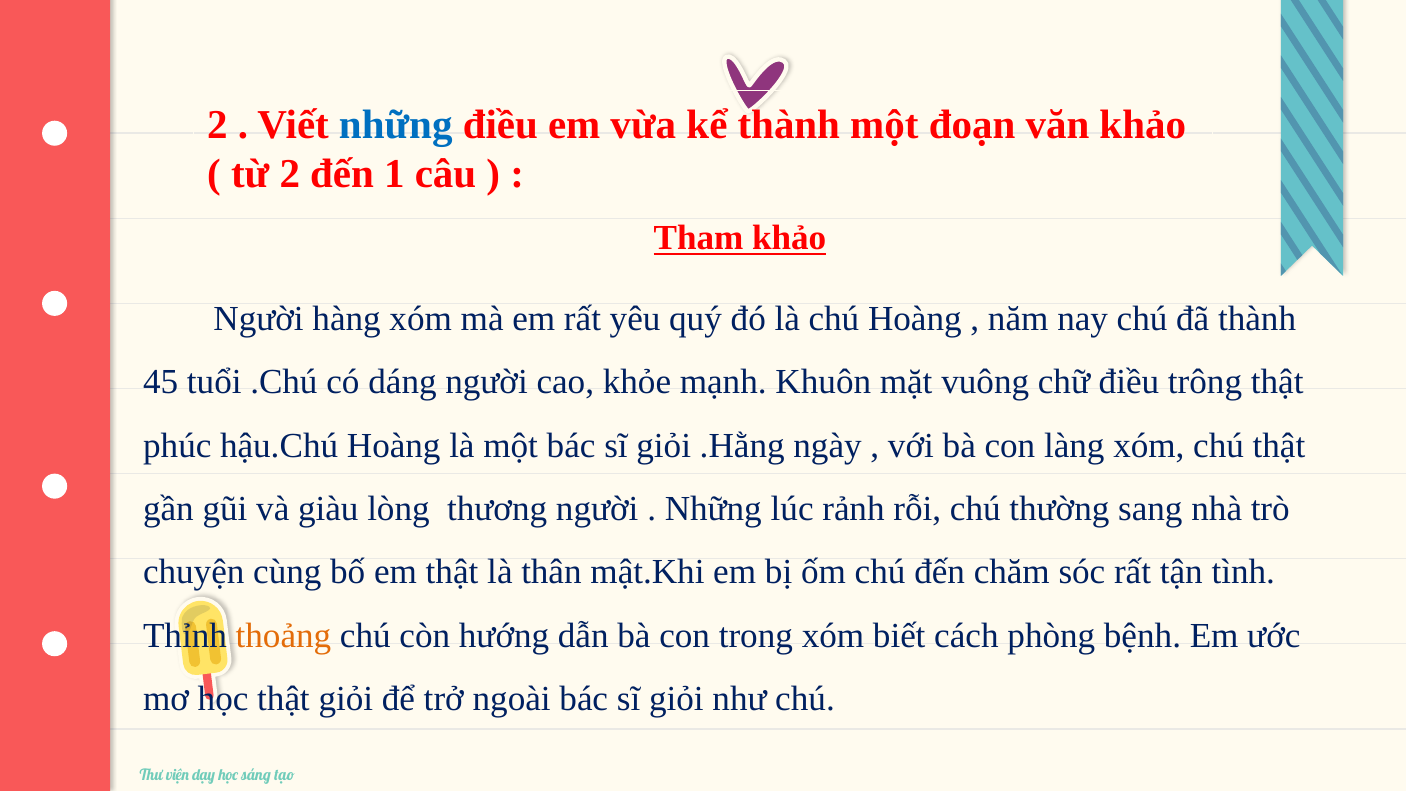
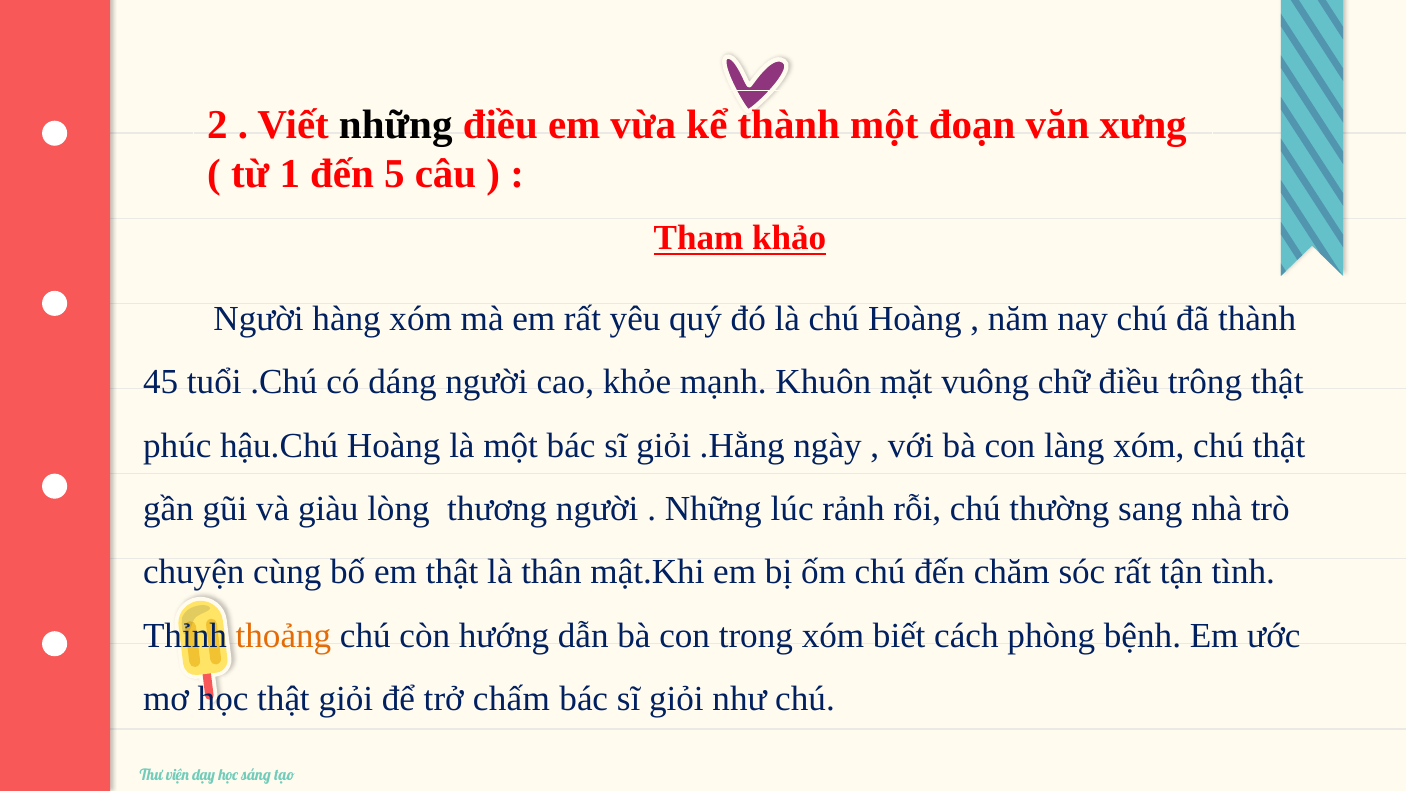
những colour: blue -> black (396, 125)
văn khảo: khảo -> xưng (1143, 125)
từ 2: 2 -> 1 (290, 174)
1: 1 -> 5 (394, 174)
ngoài: ngoài -> chấm (511, 699)
